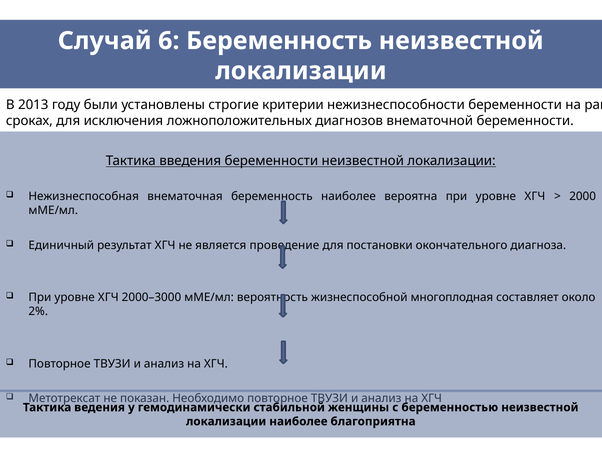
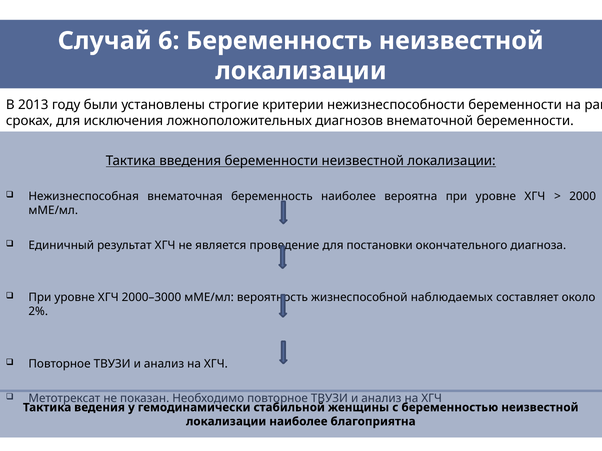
многоплодная: многоплодная -> наблюдаемых (452, 298)
